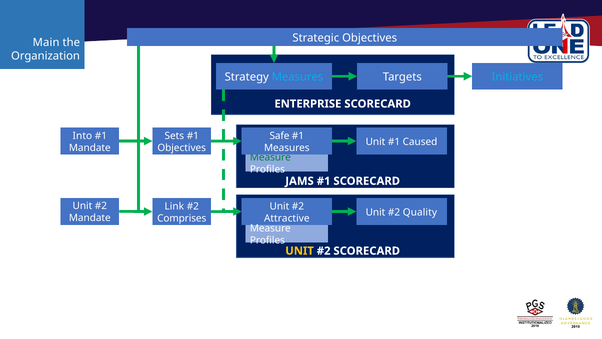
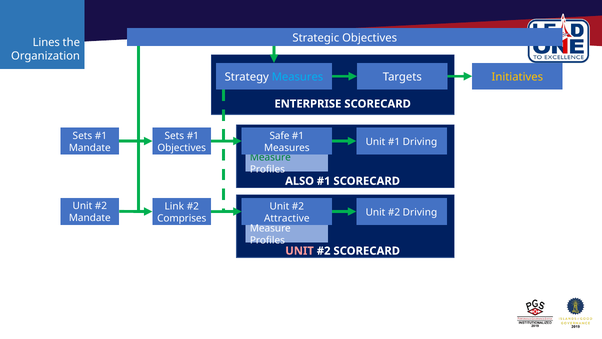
Main: Main -> Lines (46, 42)
Initiatives colour: light blue -> yellow (517, 77)
Into: Into -> Sets (82, 136)
Caused: Caused -> Driving (420, 142)
JAMS: JAMS -> ALSO (300, 181)
Quality: Quality -> Driving (420, 212)
UNIT colour: yellow -> pink (300, 251)
